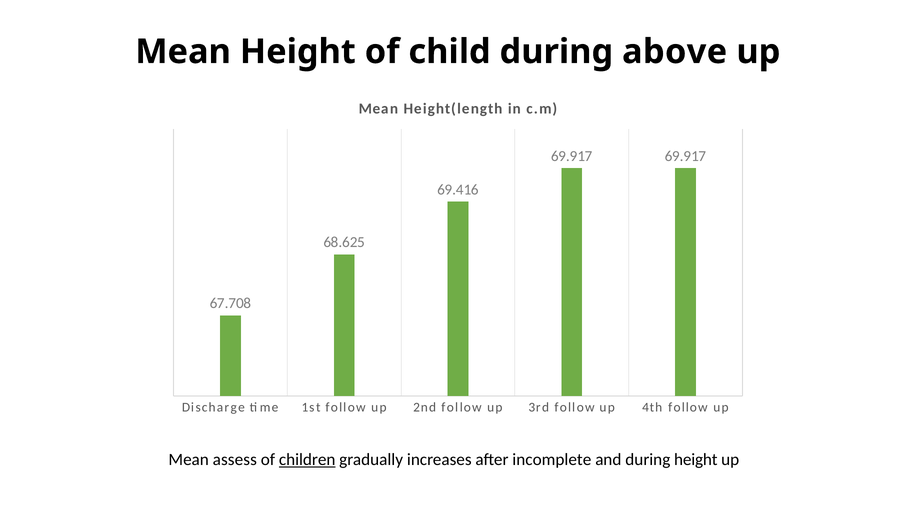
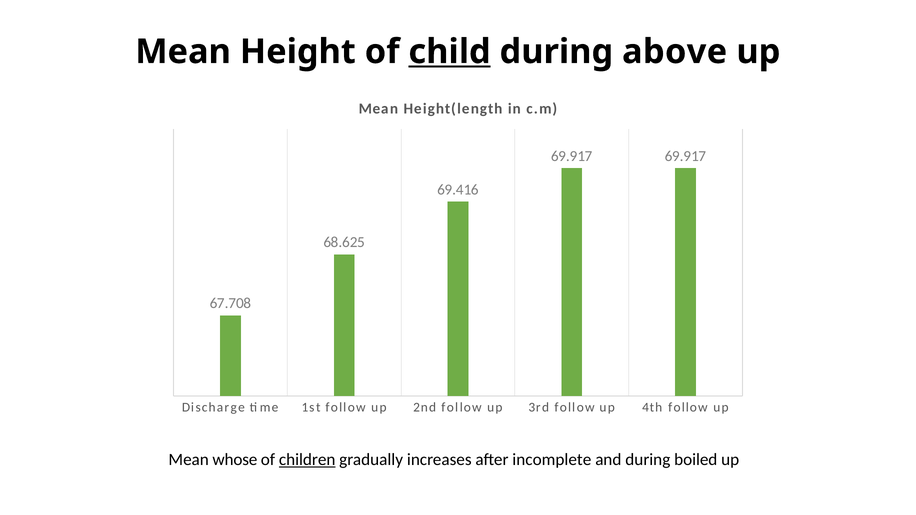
child underline: none -> present (450, 52)
assess: assess -> whose (235, 460)
during height: height -> boiled (696, 460)
